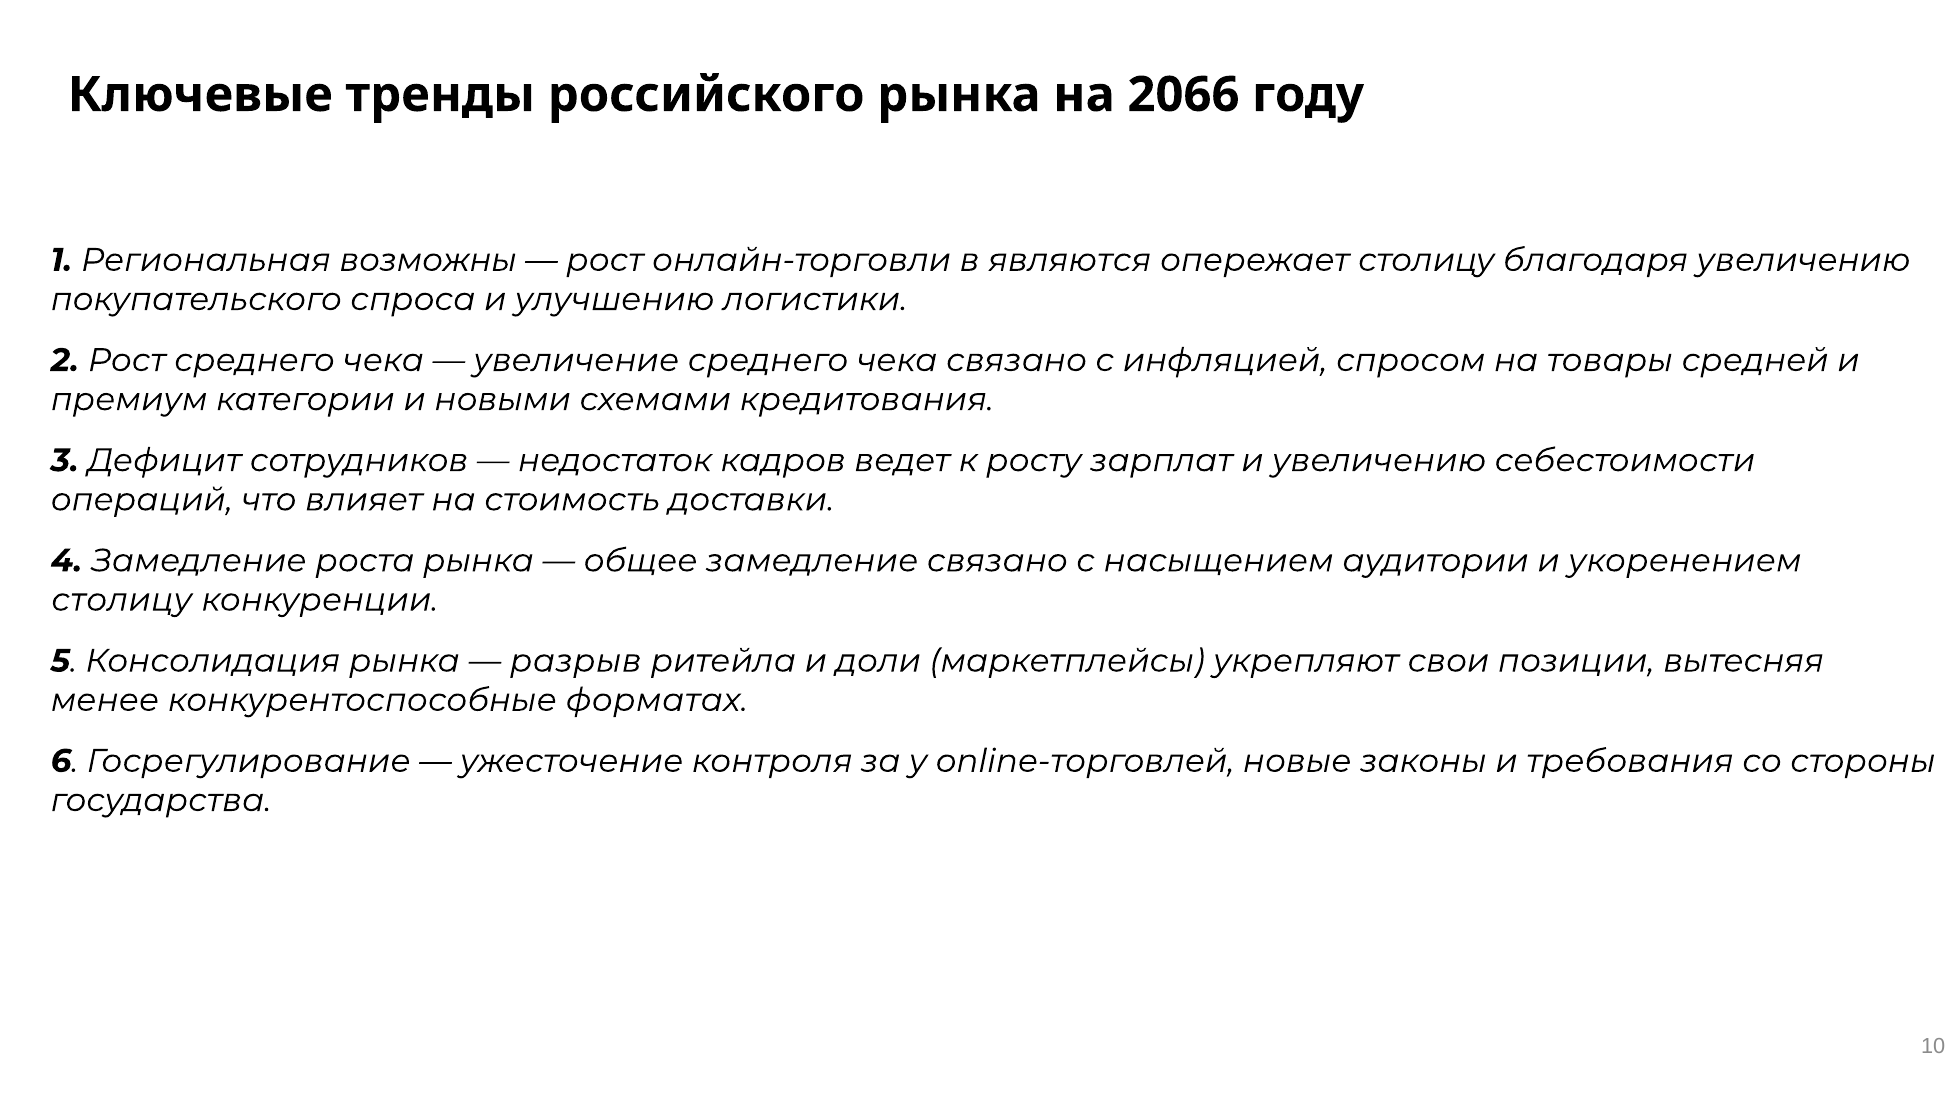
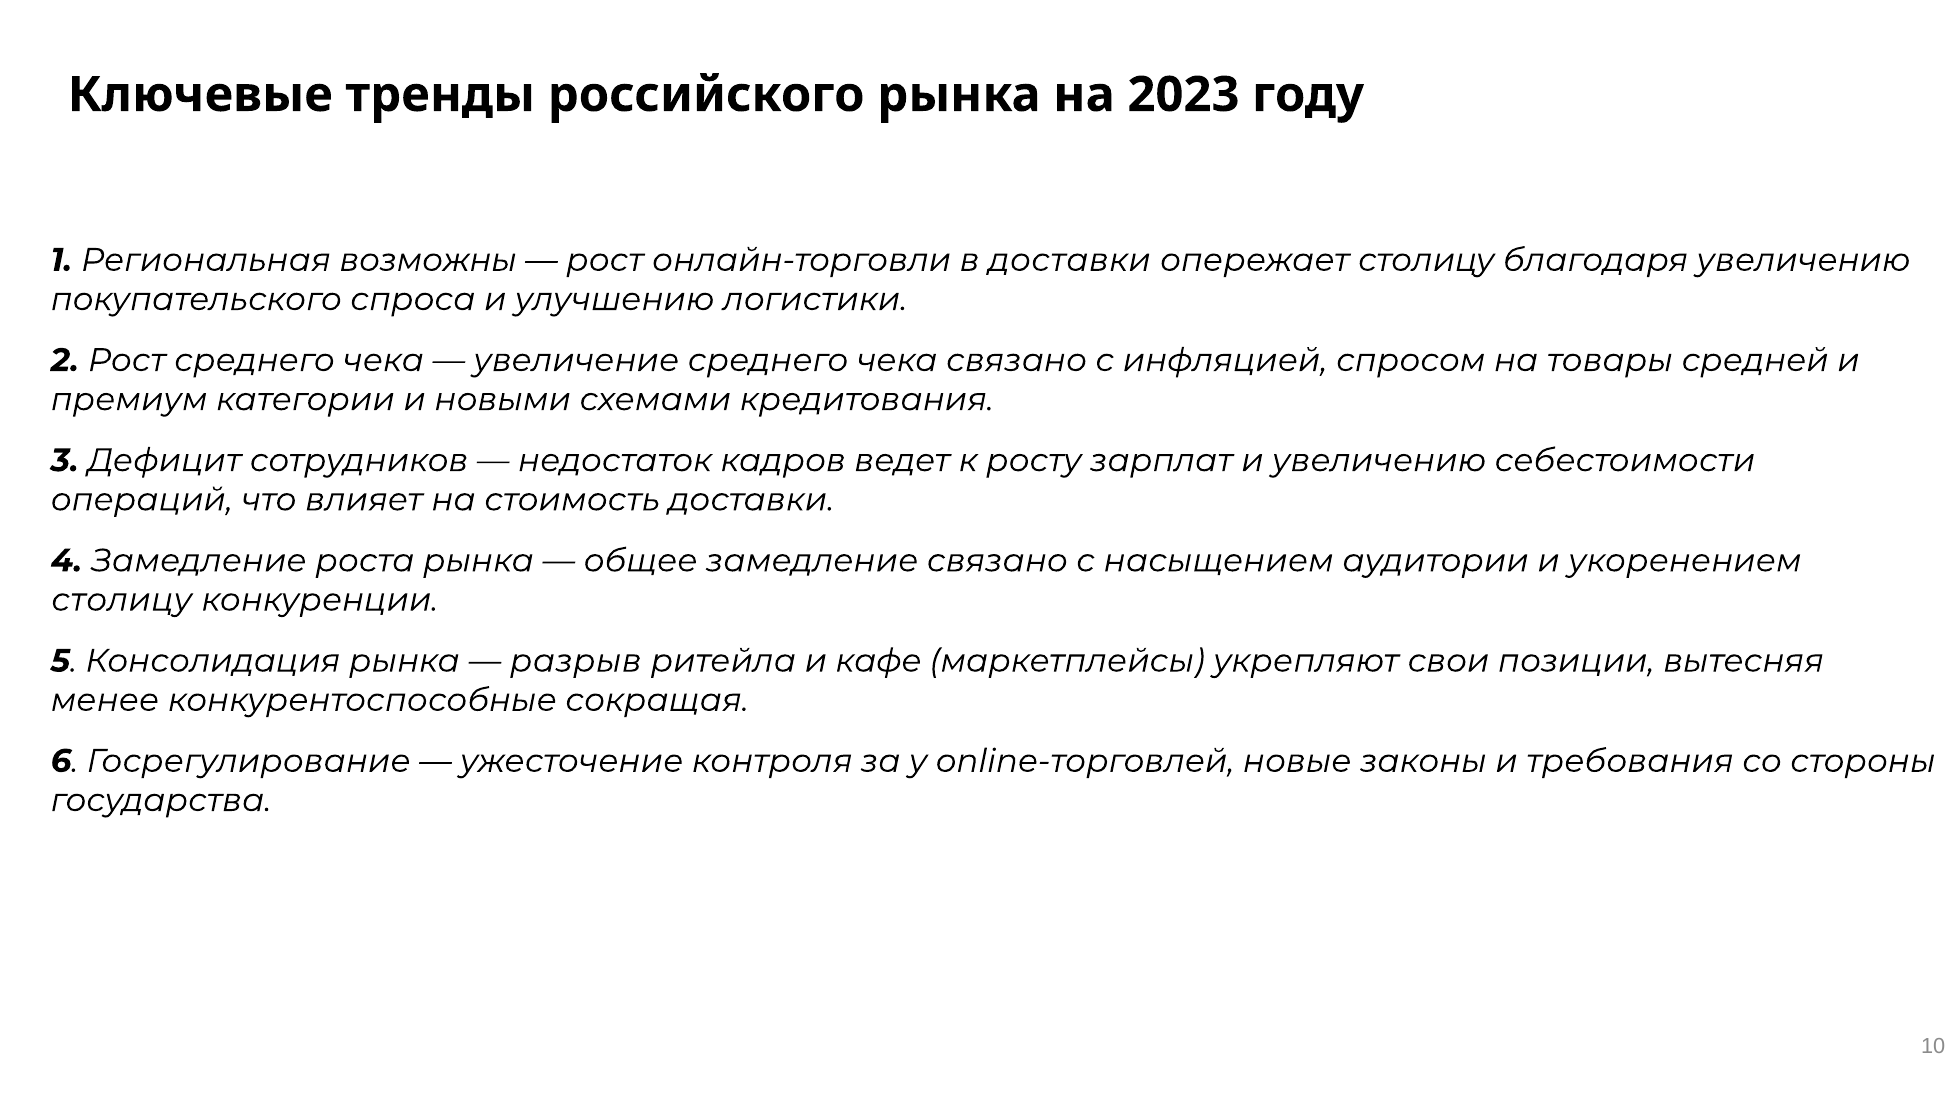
2066: 2066 -> 2023 (1183, 95)
в являются: являются -> доставки (1070, 260)
доли: доли -> кафе (879, 661)
форматах: форматах -> сокращая (657, 700)
